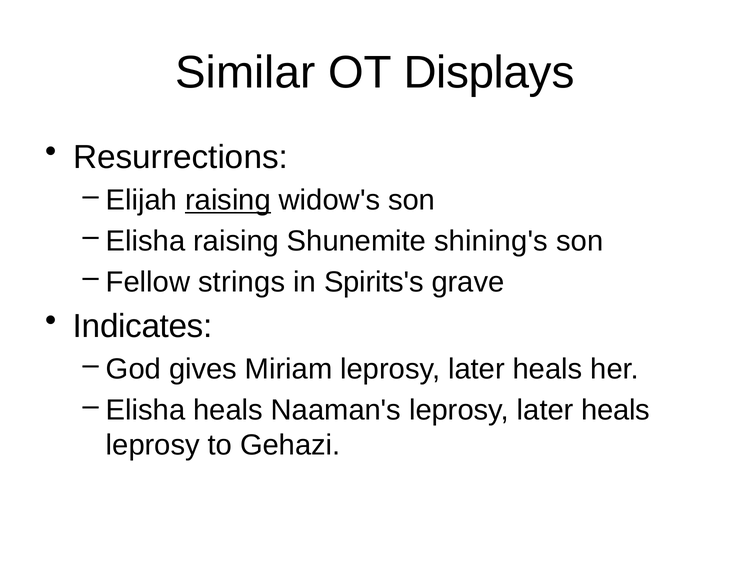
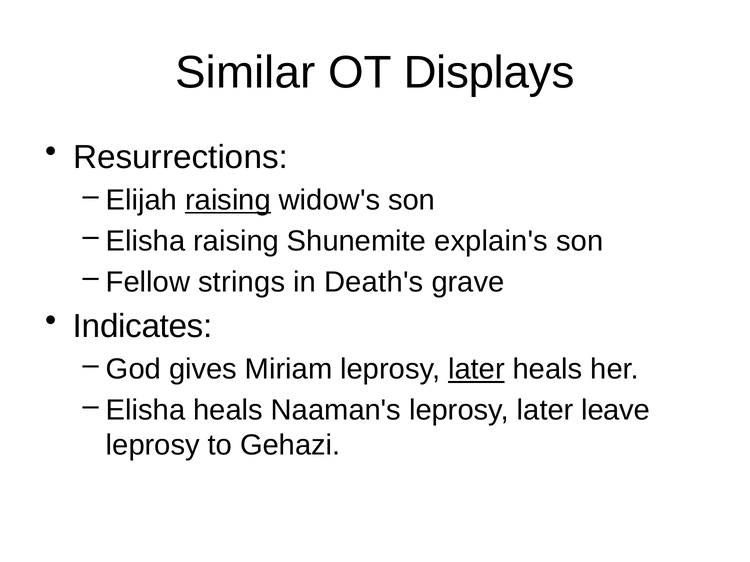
shining's: shining's -> explain's (491, 241)
Spirits's: Spirits's -> Death's (374, 282)
later underline: none -> present (476, 370)
Naaman's leprosy later heals: heals -> leave (616, 411)
